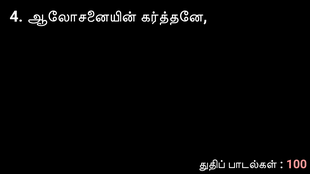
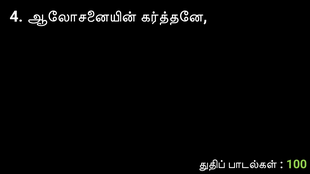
100 colour: pink -> light green (297, 165)
